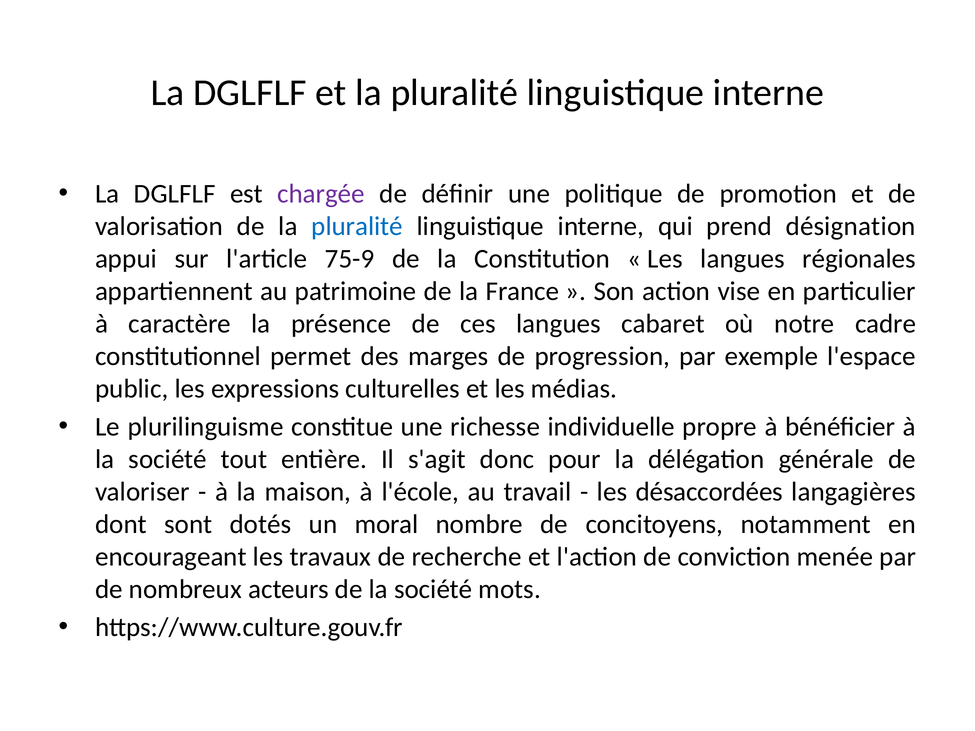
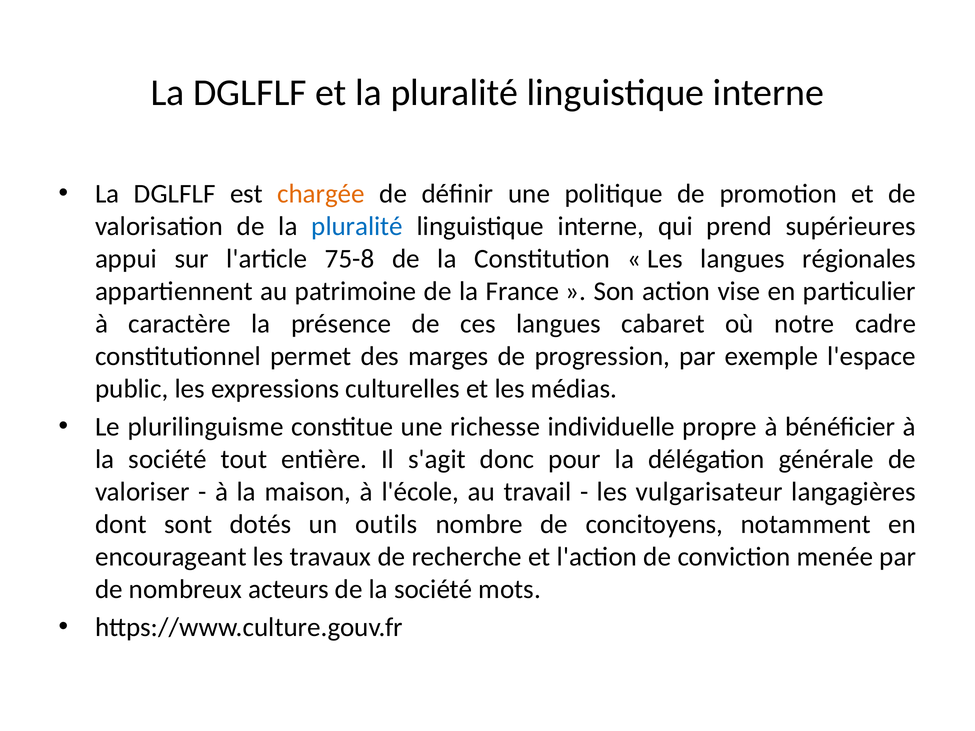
chargée colour: purple -> orange (321, 194)
désignation: désignation -> supérieures (851, 226)
75-9: 75-9 -> 75-8 (350, 259)
désaccordées: désaccordées -> vulgarisateur (709, 492)
moral: moral -> outils (386, 525)
